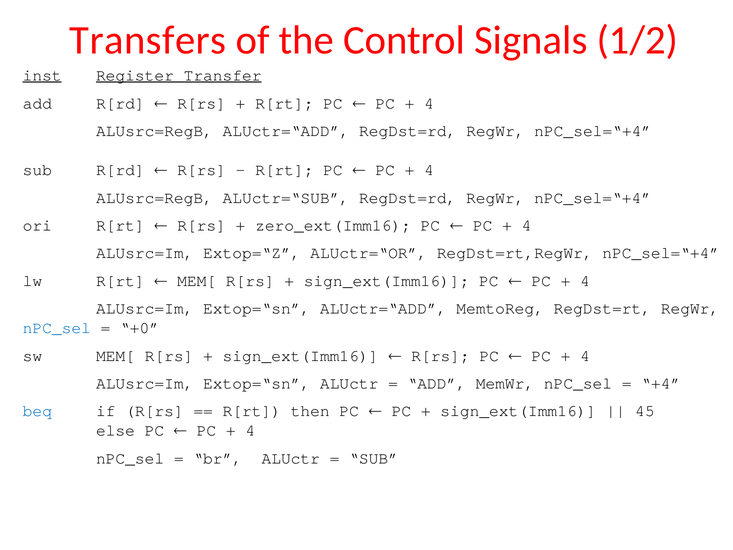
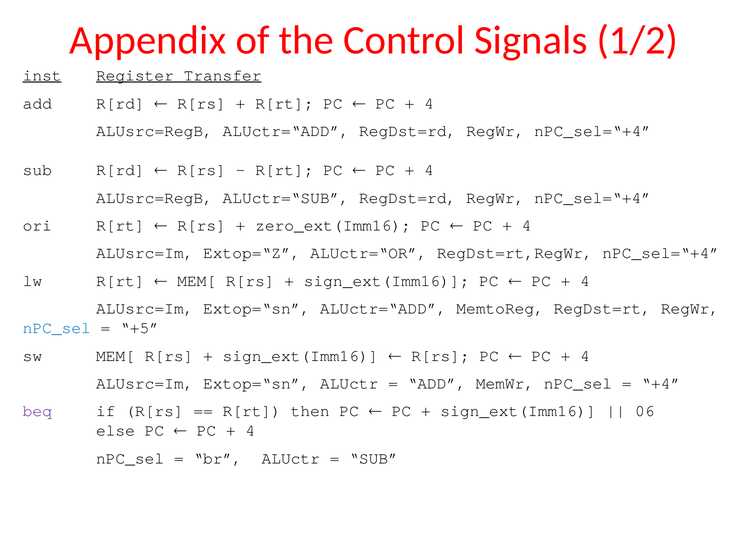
Transfers: Transfers -> Appendix (148, 40)
+0: +0 -> +5 (140, 328)
beq colour: blue -> purple (37, 411)
45: 45 -> 06 (645, 411)
